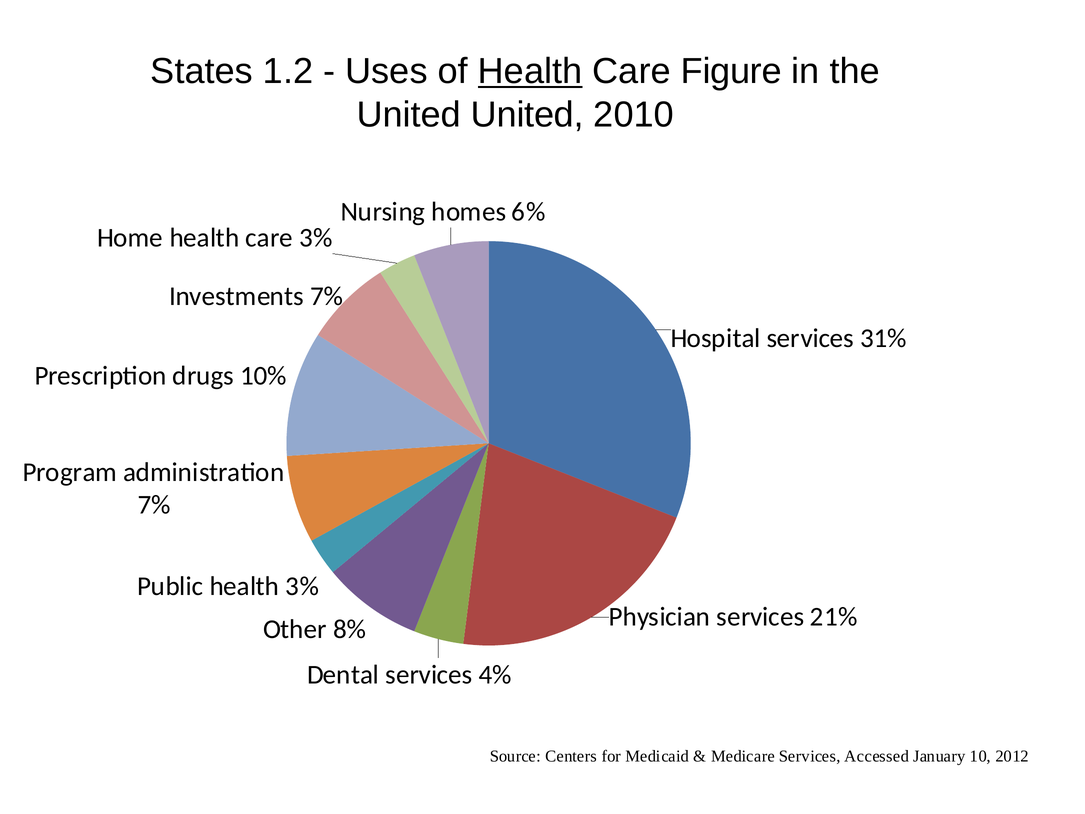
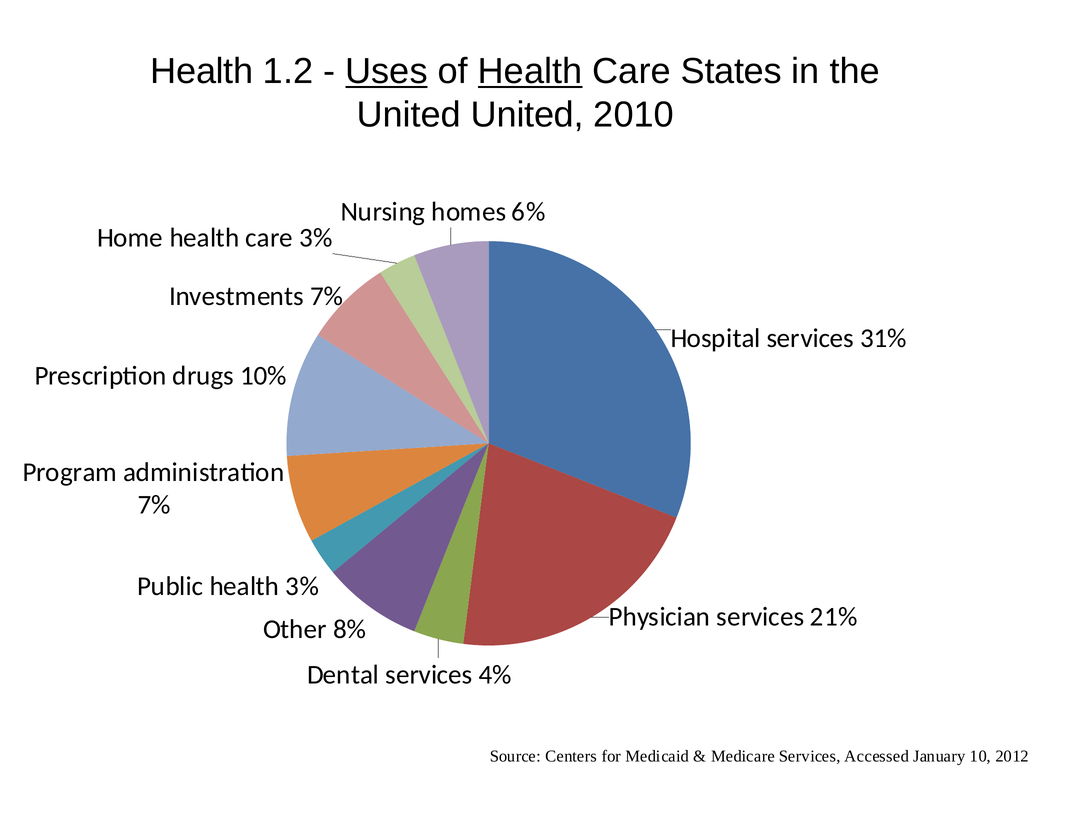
States: States -> Health (202, 71)
Uses underline: none -> present (387, 71)
Figure: Figure -> States (731, 71)
